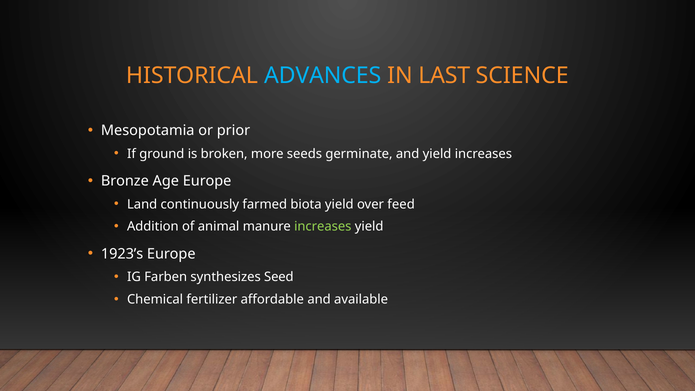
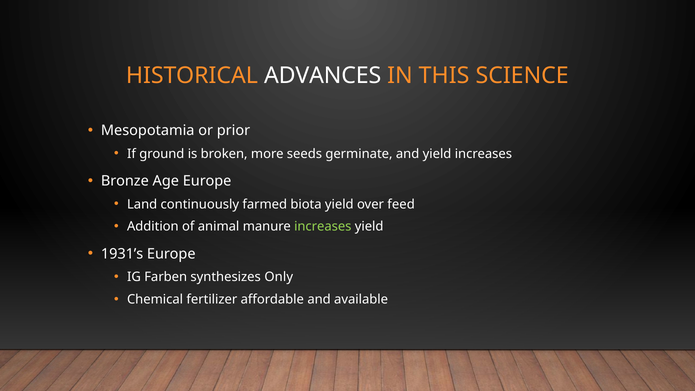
ADVANCES colour: light blue -> white (323, 76)
LAST: LAST -> THIS (444, 76)
1923’s: 1923’s -> 1931’s (122, 254)
Seed: Seed -> Only (279, 277)
